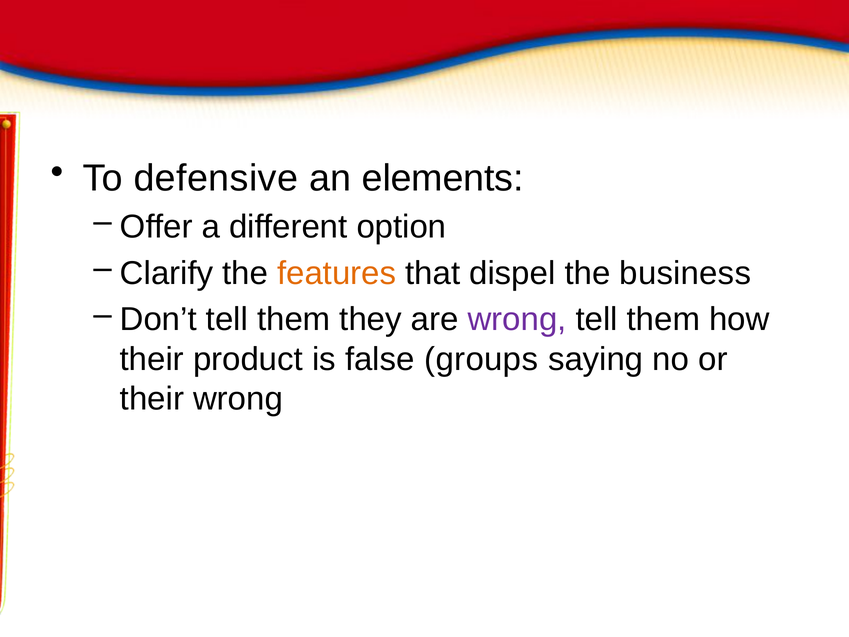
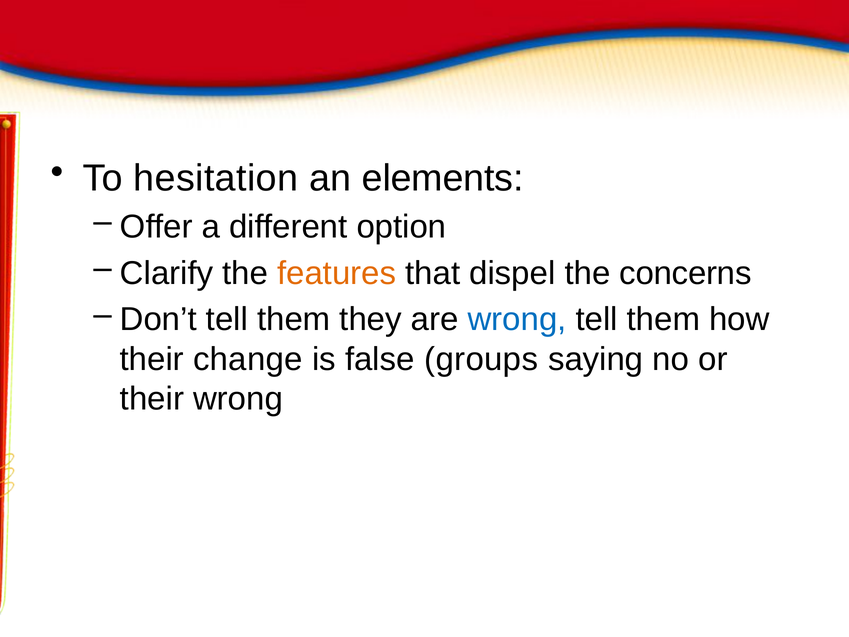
defensive: defensive -> hesitation (216, 178)
business: business -> concerns (686, 273)
wrong colour: purple -> blue (517, 319)
product: product -> change (248, 359)
